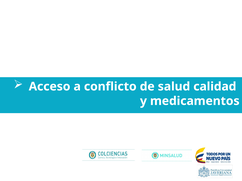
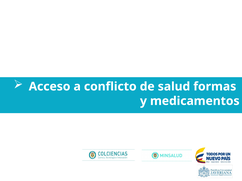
calidad: calidad -> formas (215, 87)
